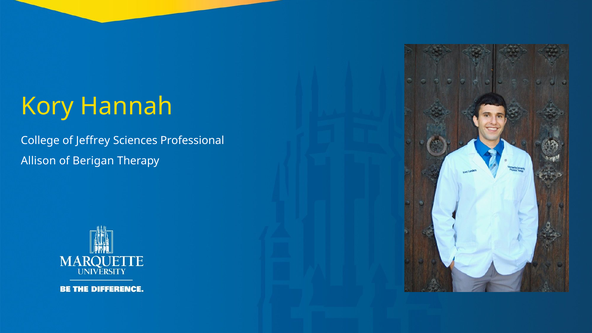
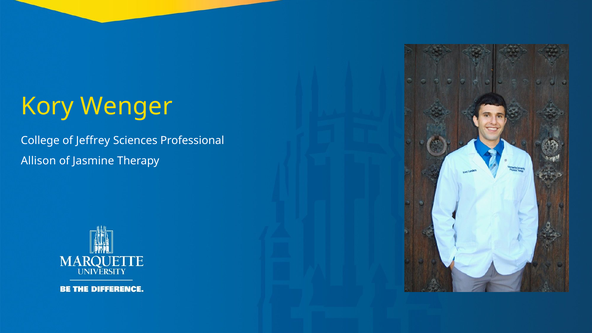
Hannah: Hannah -> Wenger (126, 106)
Berigan: Berigan -> Jasmine (93, 161)
